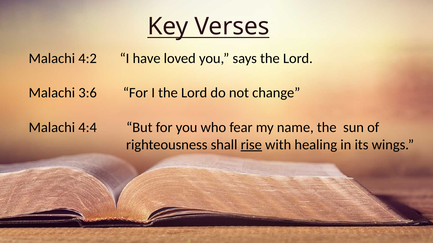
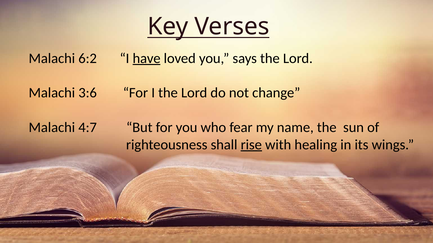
4:2: 4:2 -> 6:2 (88, 58)
have underline: none -> present (147, 58)
4:4: 4:4 -> 4:7 (88, 128)
